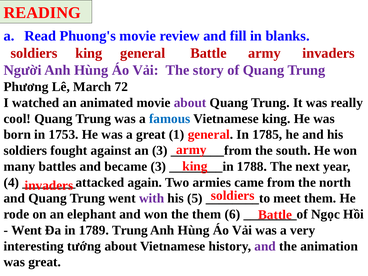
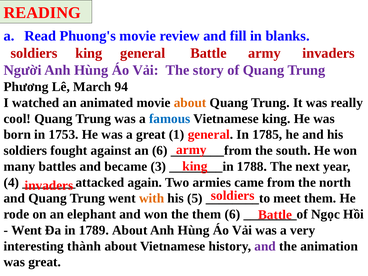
72: 72 -> 94 (121, 87)
about colour: purple -> orange (190, 103)
an 3: 3 -> 6 (160, 151)
with colour: purple -> orange (152, 198)
1789 Trung: Trung -> About (130, 230)
tướng: tướng -> thành (84, 246)
